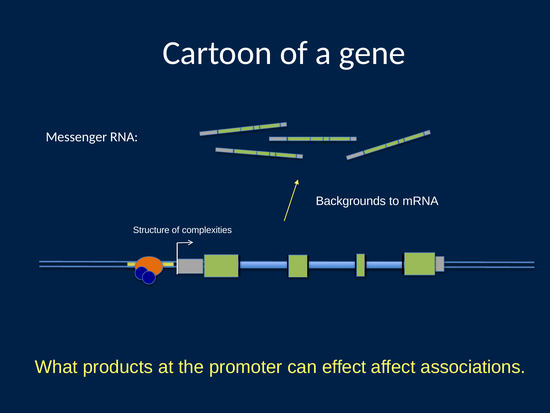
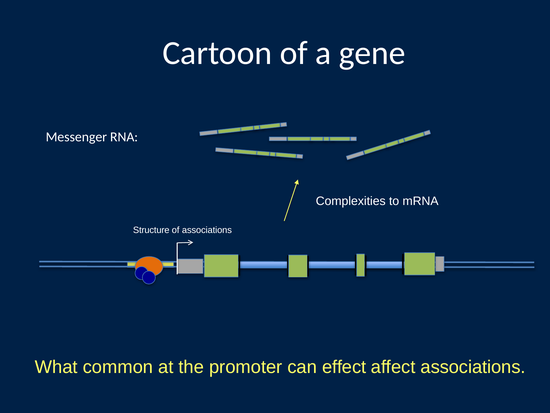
Backgrounds: Backgrounds -> Complexities (351, 201)
of complexities: complexities -> associations (207, 230)
products: products -> common (118, 367)
